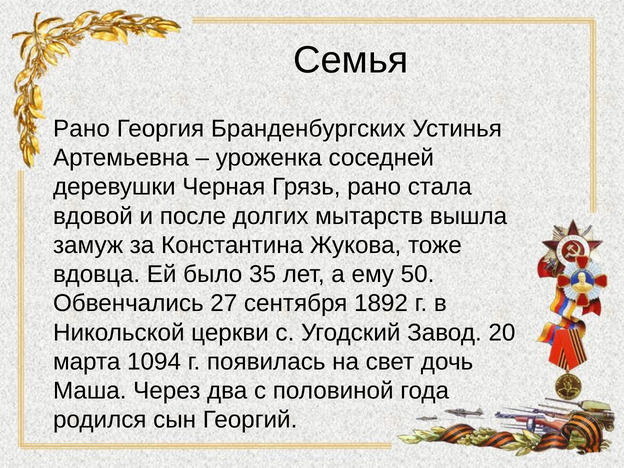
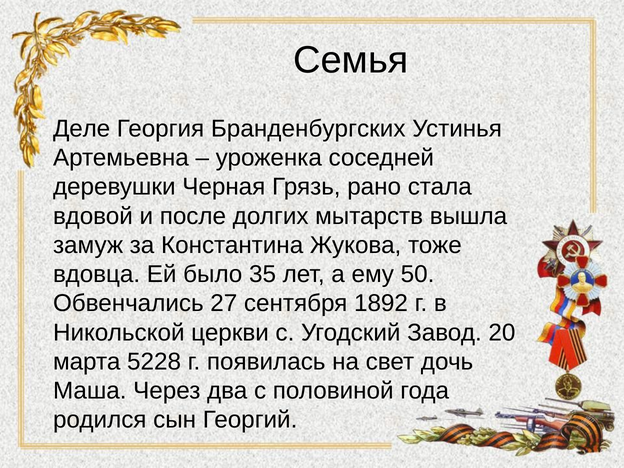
Рано: Рано -> Деле (82, 129)
1094: 1094 -> 5228 (154, 362)
